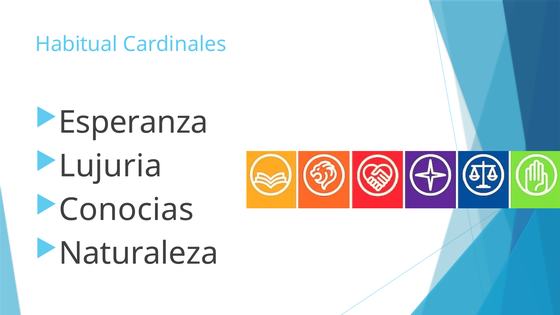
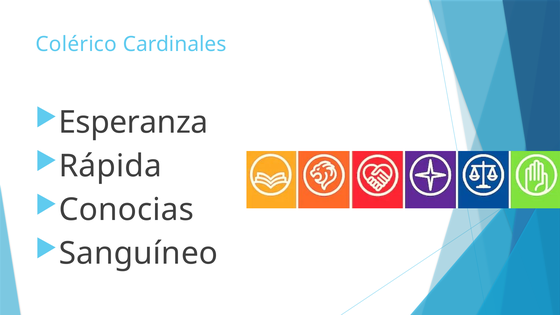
Habitual: Habitual -> Colérico (76, 44)
Lujuria: Lujuria -> Rápida (110, 166)
Naturaleza: Naturaleza -> Sanguíneo (138, 253)
